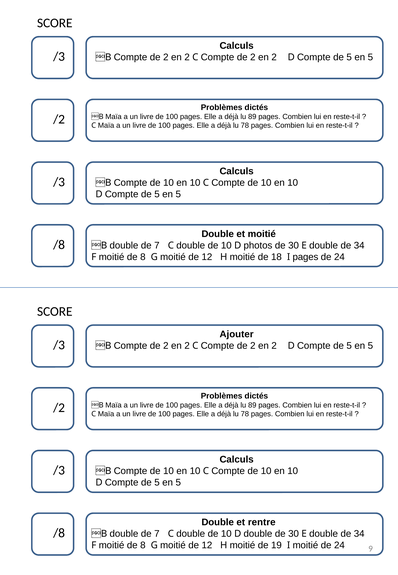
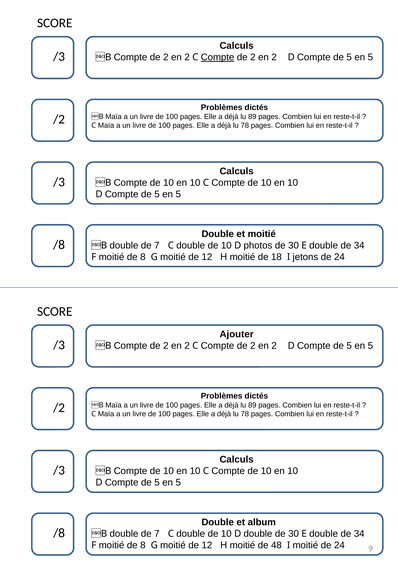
Compte underline: none -> present (218, 57)
I pages: pages -> jetons (305, 257)
rentre: rentre -> album (262, 522)
19: 19 -> 48 (276, 545)
